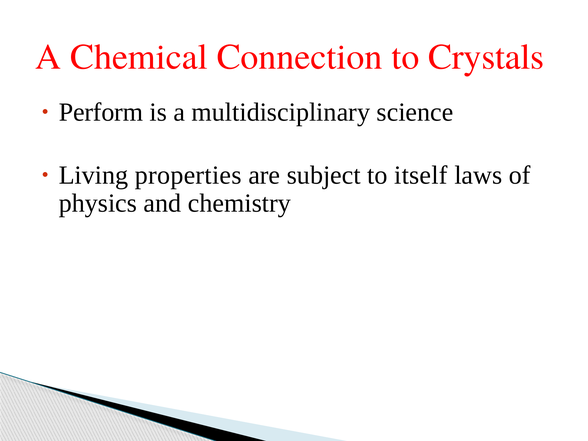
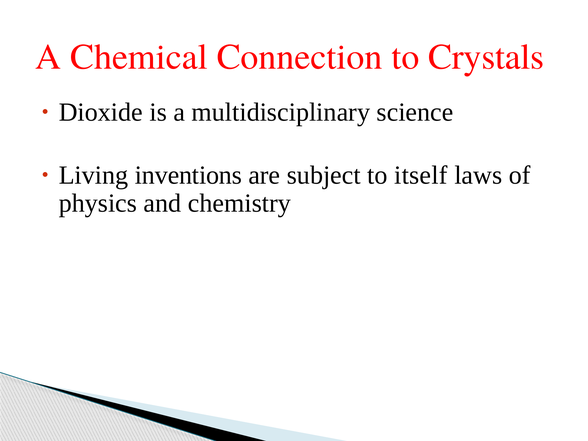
Perform: Perform -> Dioxide (101, 112)
properties: properties -> inventions (188, 175)
